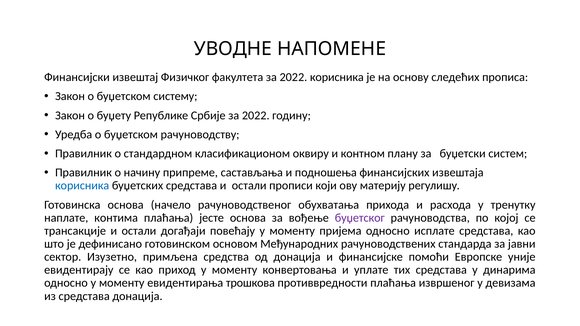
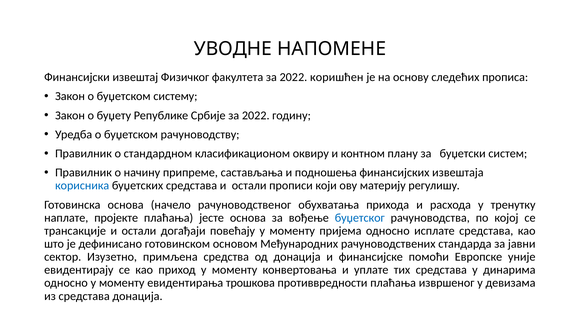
2022 корисника: корисника -> коришћен (337, 77)
контима: контима -> пројекте (116, 218)
буџетског colour: purple -> blue (360, 218)
